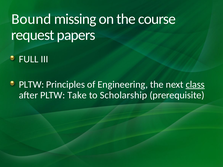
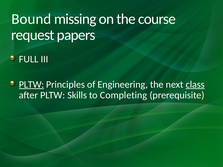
PLTW underline: none -> present (31, 85)
Take: Take -> Skills (77, 95)
Scholarship: Scholarship -> Completing (124, 95)
